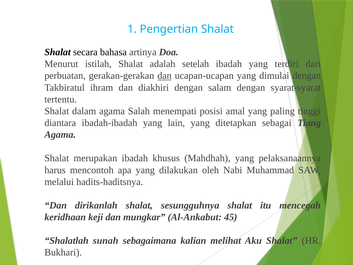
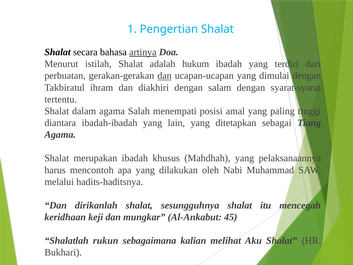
artinya underline: none -> present (143, 52)
setelah: setelah -> hukum (196, 64)
sunah: sunah -> rukun (106, 240)
